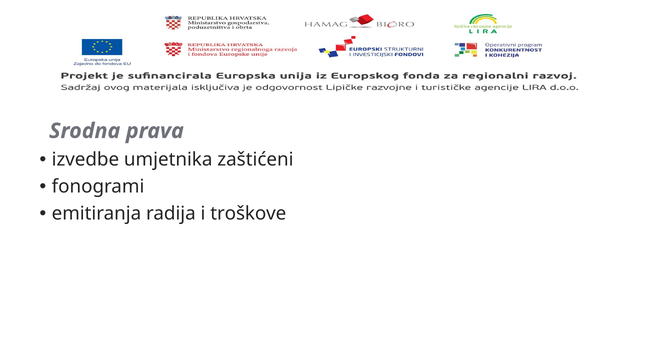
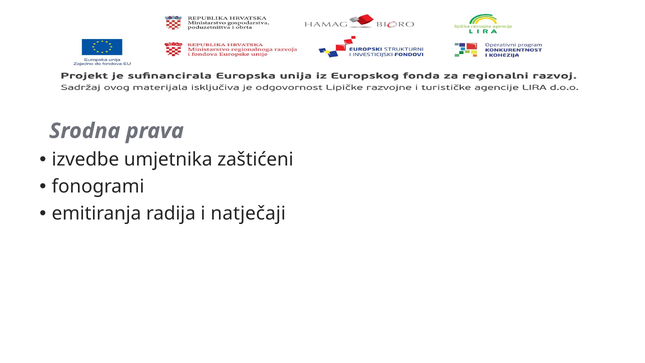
troškove: troškove -> natječaji (248, 214)
